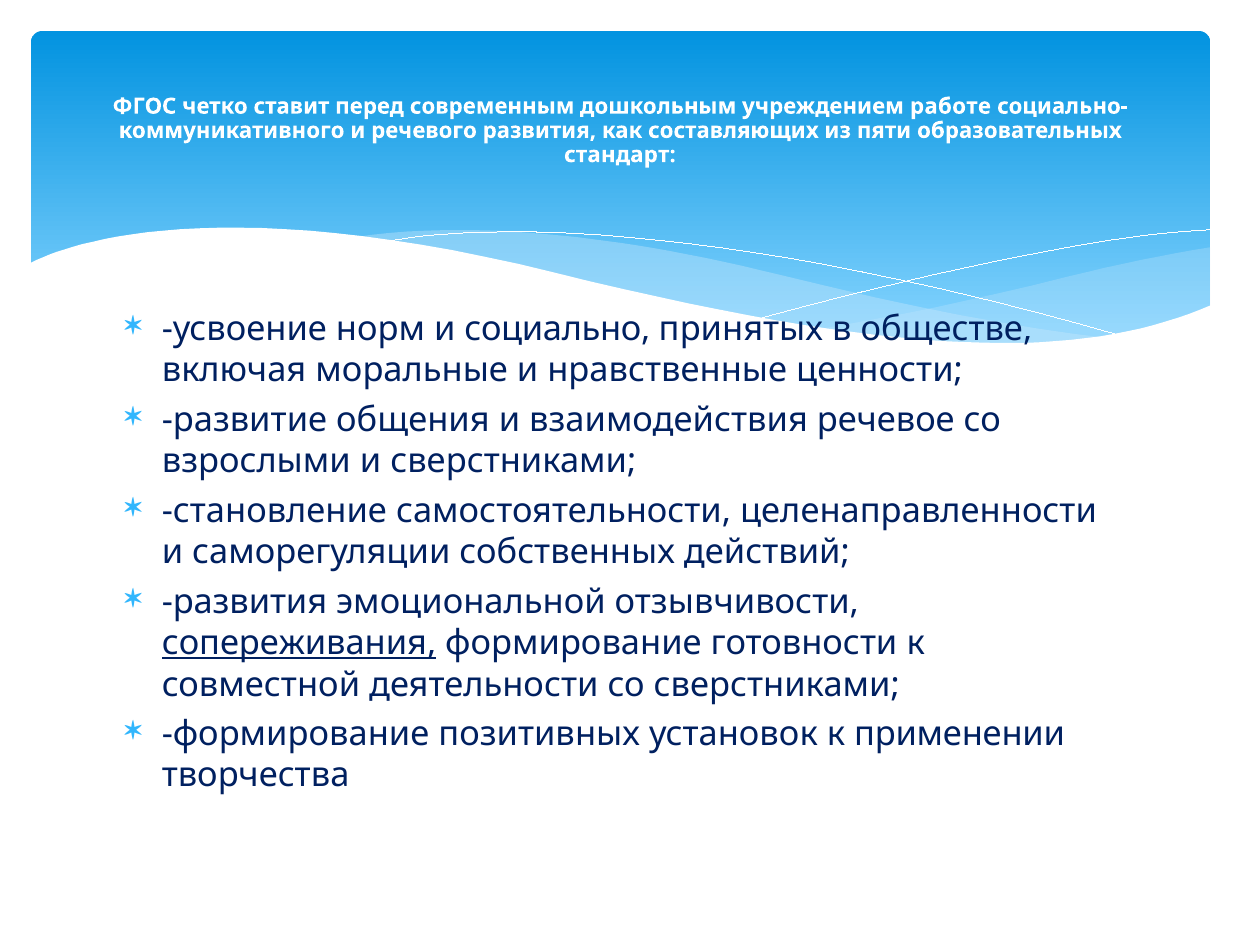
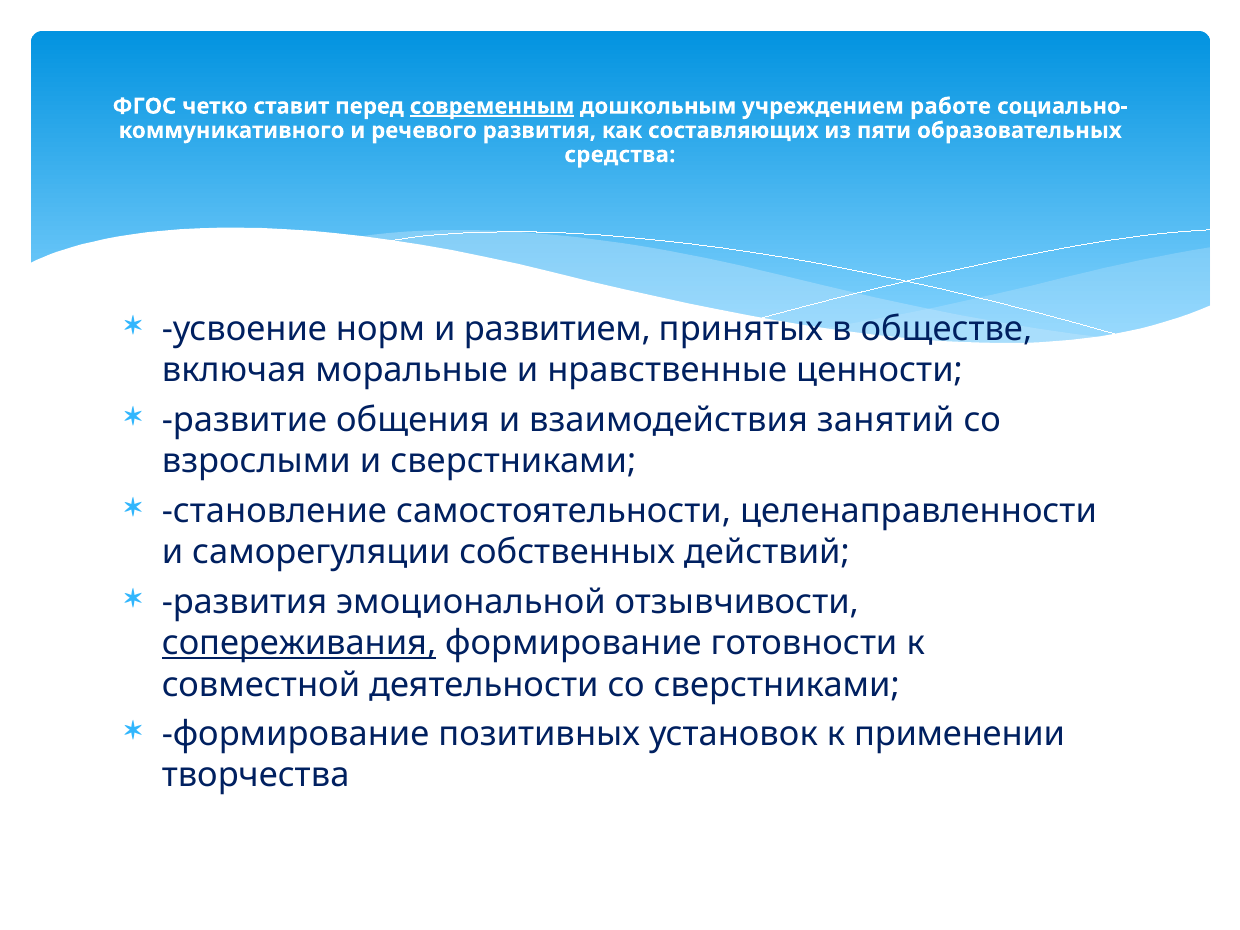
современным underline: none -> present (492, 106)
стандарт: стандарт -> средства (620, 155)
социально: социально -> развитием (557, 329)
речевое: речевое -> занятий (886, 420)
